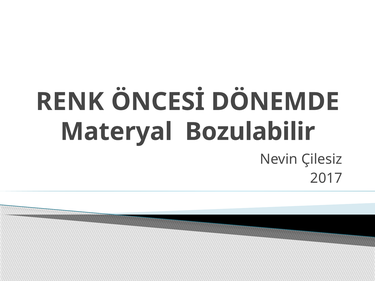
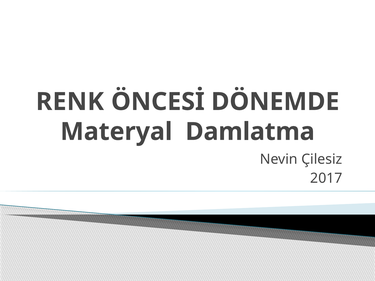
Bozulabilir: Bozulabilir -> Damlatma (250, 132)
